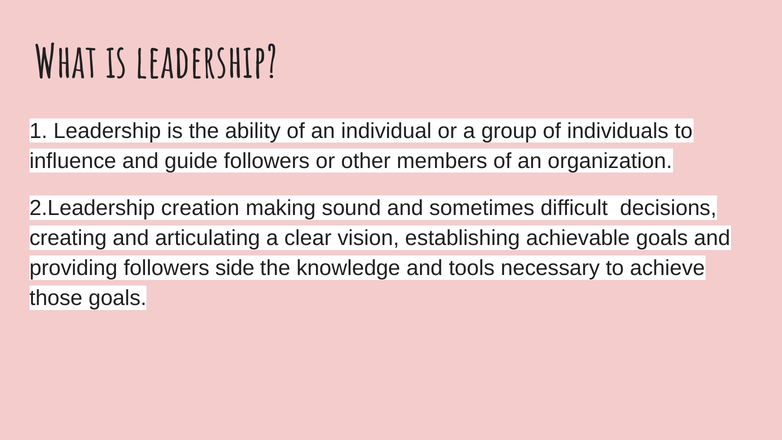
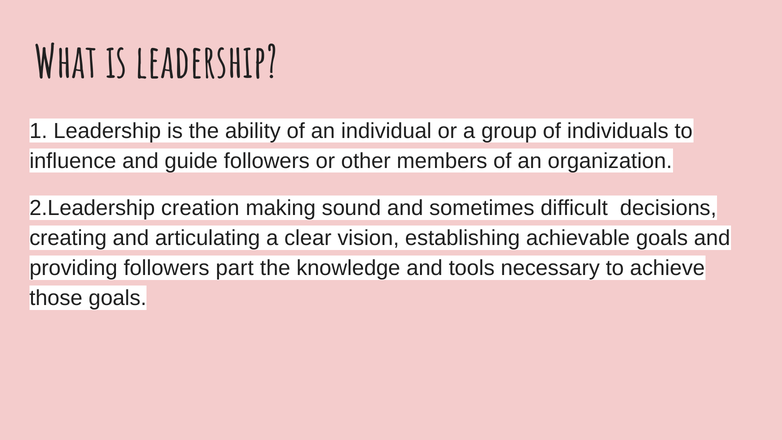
side: side -> part (235, 268)
